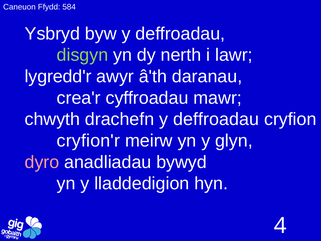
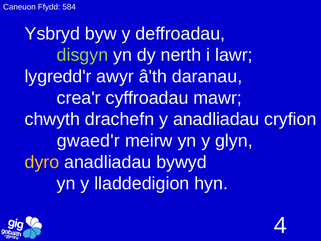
drachefn y deffroadau: deffroadau -> anadliadau (216, 119)
cryfion'r: cryfion'r -> gwaed'r (88, 141)
dyro colour: pink -> yellow (42, 162)
